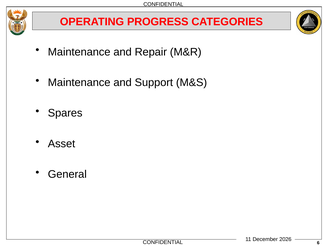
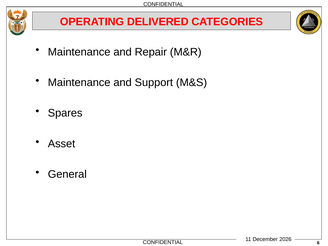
PROGRESS: PROGRESS -> DELIVERED (158, 22)
